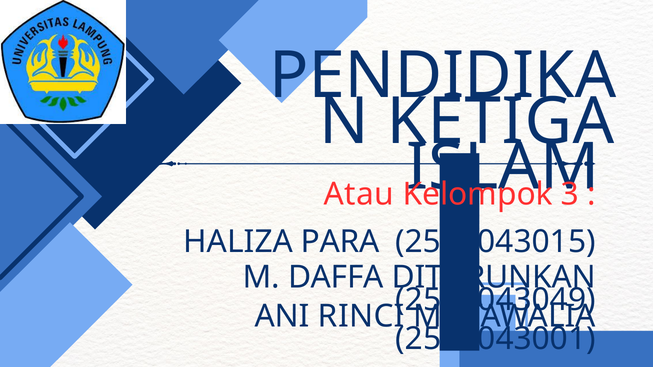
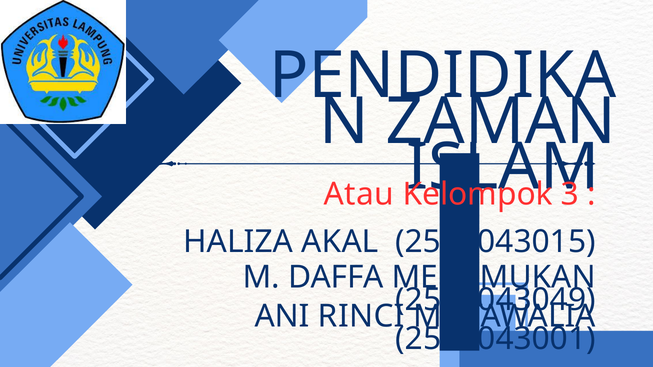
KETIGA: KETIGA -> ZAMAN (501, 122)
PARA: PARA -> AKAL (340, 242)
DITURUNKAN: DITURUNKAN -> MENEMUKAN (494, 278)
